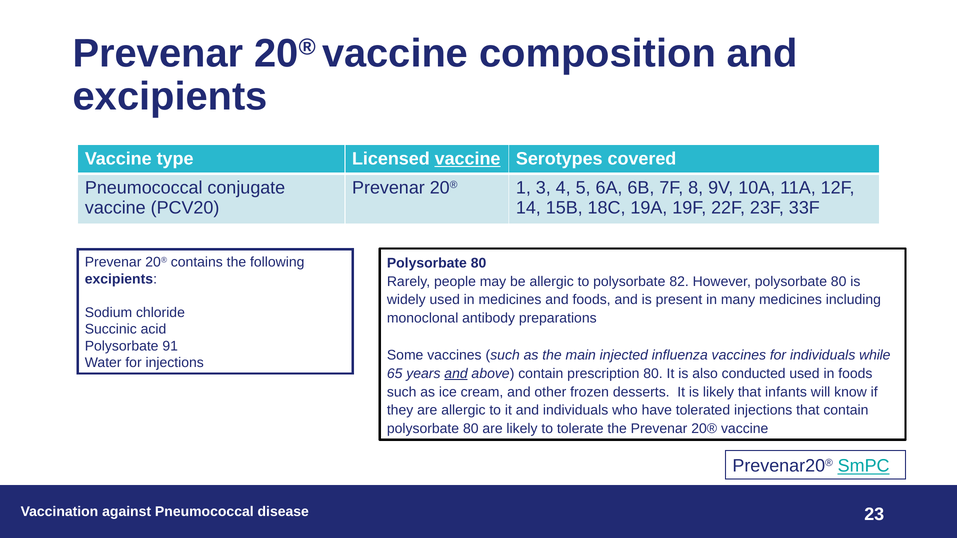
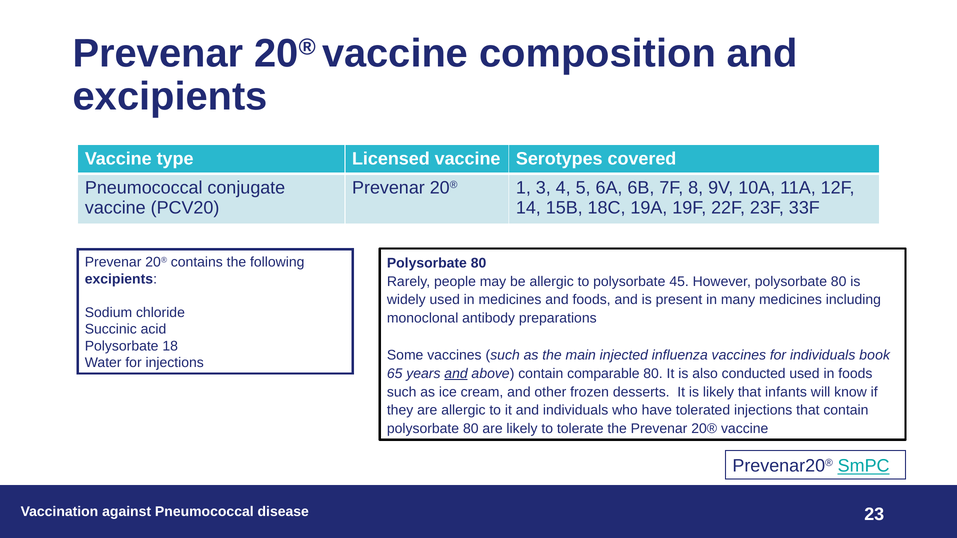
vaccine underline: present -> none (468, 159)
82: 82 -> 45 (679, 282)
91: 91 -> 18 (170, 346)
while: while -> book (875, 355)
prescription: prescription -> comparable (603, 374)
